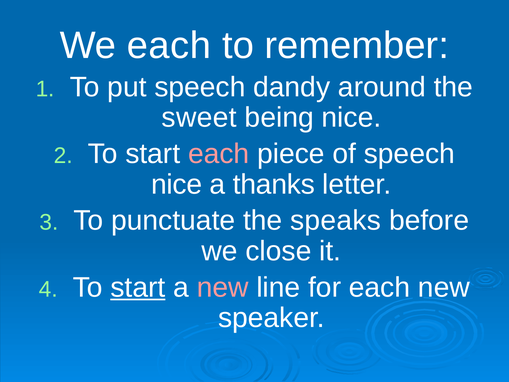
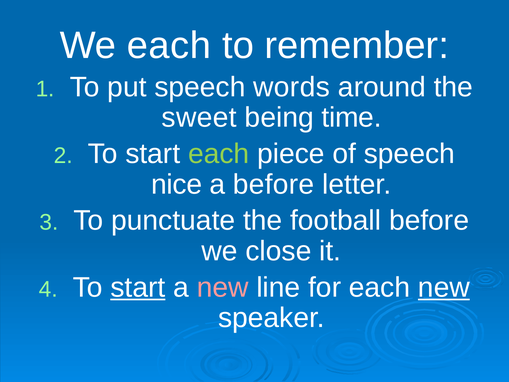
dandy: dandy -> words (292, 87)
being nice: nice -> time (352, 118)
each colour: pink -> light green (219, 154)
a thanks: thanks -> before (274, 184)
speaks: speaks -> football (336, 221)
new underline: none -> present (444, 287)
